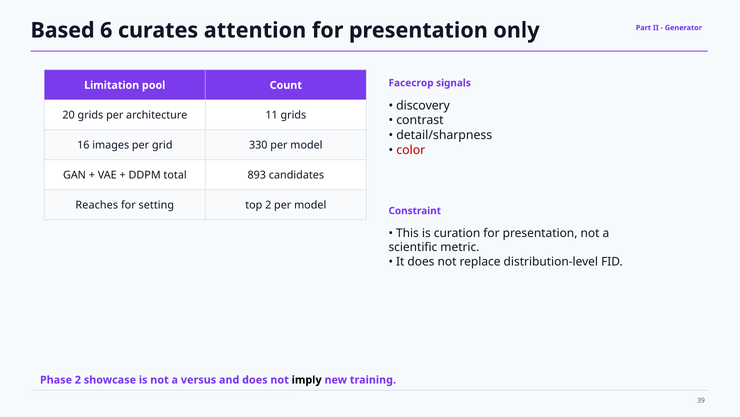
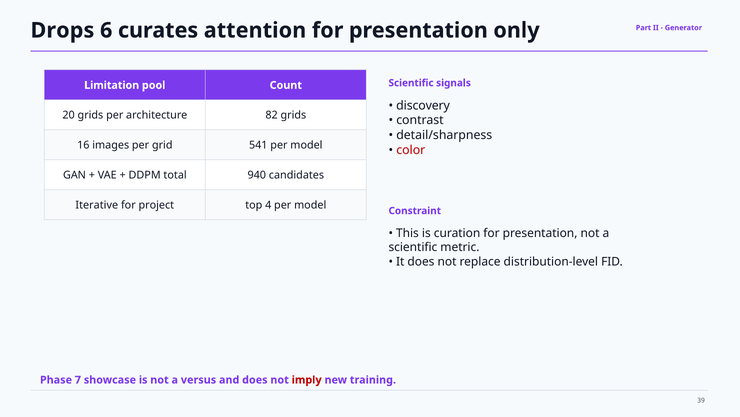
Based: Based -> Drops (62, 30)
Facecrop: Facecrop -> Scientific (411, 83)
11: 11 -> 82 (272, 115)
330: 330 -> 541 (258, 145)
893: 893 -> 940 (257, 175)
Reaches: Reaches -> Iterative (97, 205)
setting: setting -> project (156, 205)
top 2: 2 -> 4 (268, 205)
Phase 2: 2 -> 7 (78, 379)
imply colour: black -> red (307, 379)
